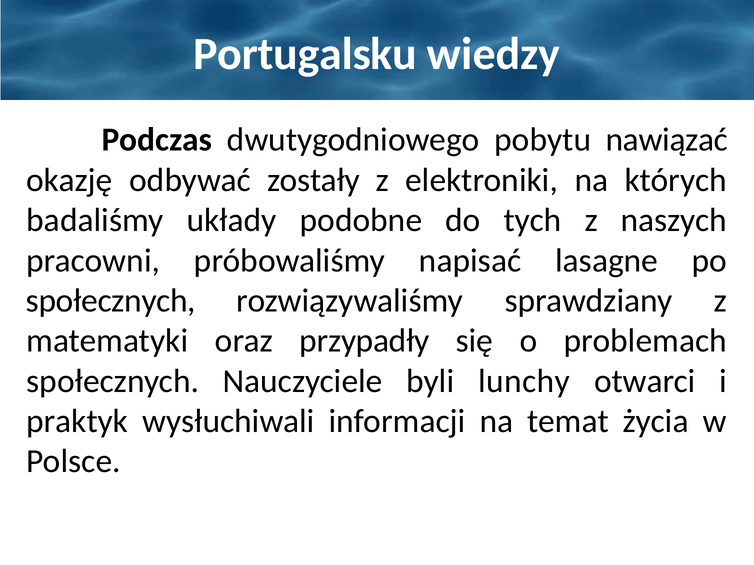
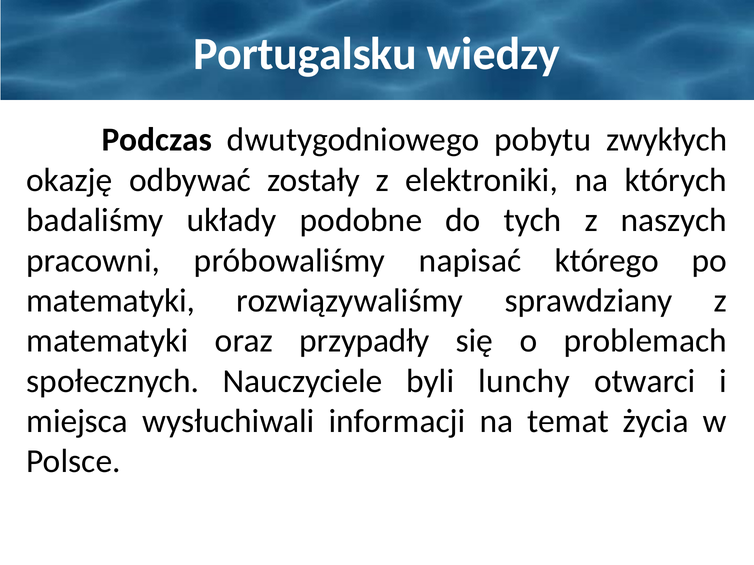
nawiązać: nawiązać -> zwykłych (667, 140)
lasagne: lasagne -> którego (607, 261)
społecznych: społecznych -> matematyki (111, 301)
praktyk: praktyk -> miejsca (77, 422)
